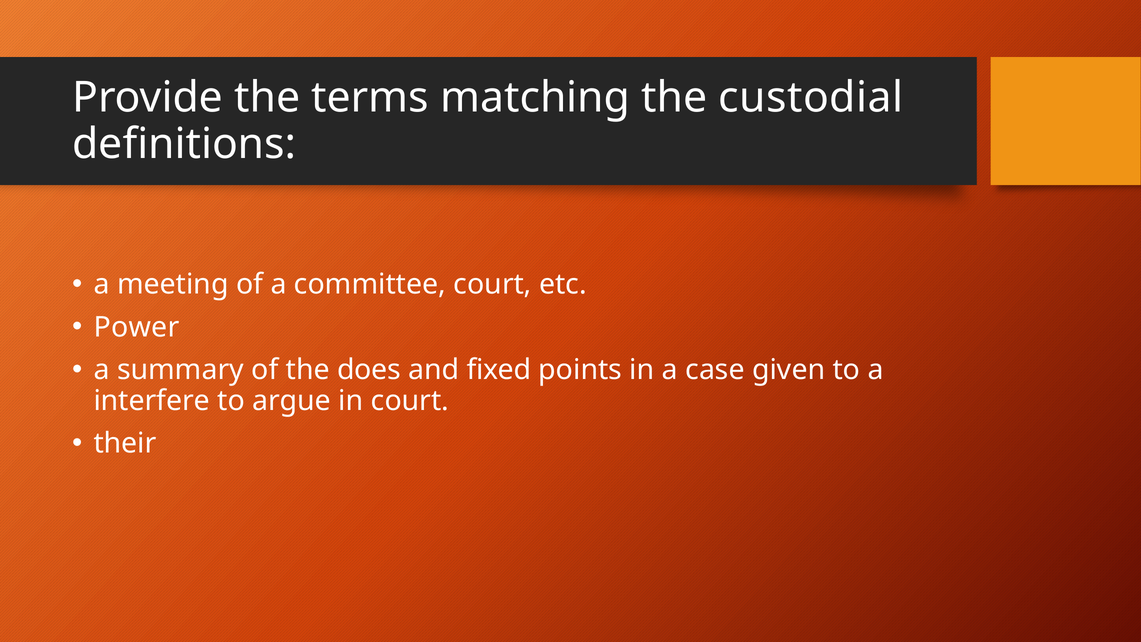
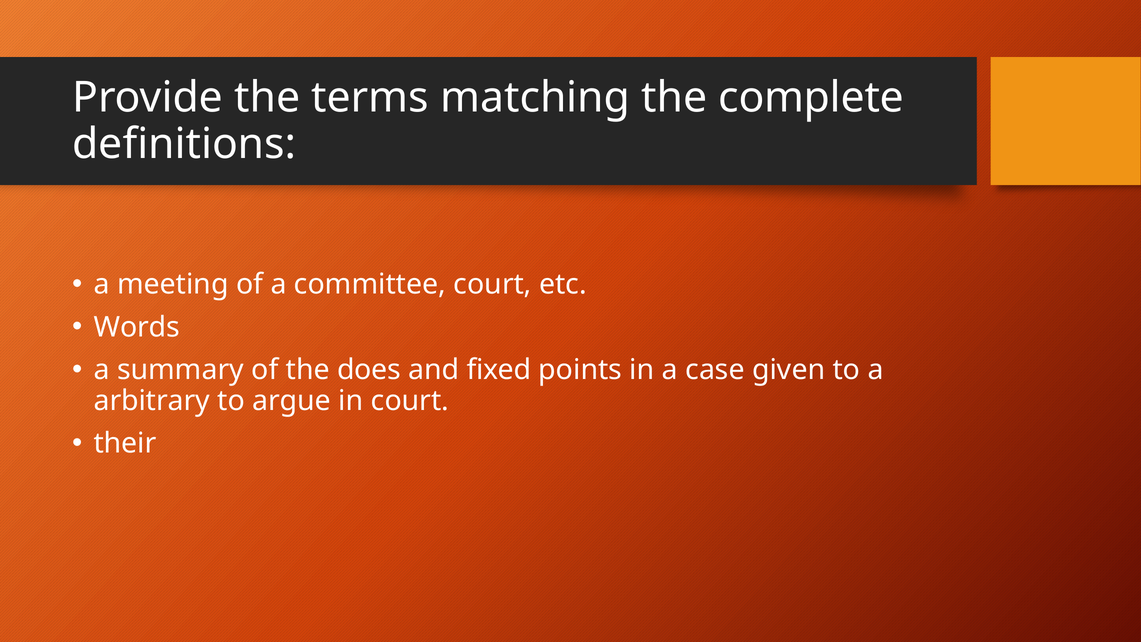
custodial: custodial -> complete (811, 98)
Power: Power -> Words (137, 327)
interfere: interfere -> arbitrary (152, 400)
